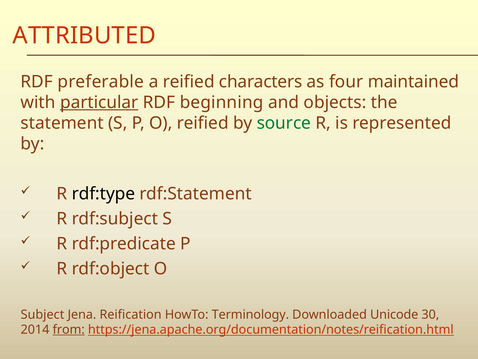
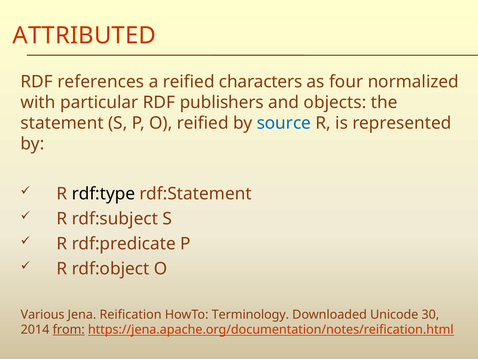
preferable: preferable -> references (101, 82)
maintained: maintained -> normalized (413, 82)
particular underline: present -> none (99, 102)
beginning: beginning -> publishers (222, 102)
source colour: green -> blue (284, 123)
Subject: Subject -> Various (43, 314)
